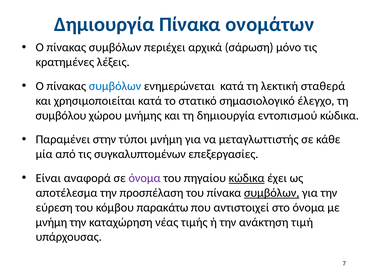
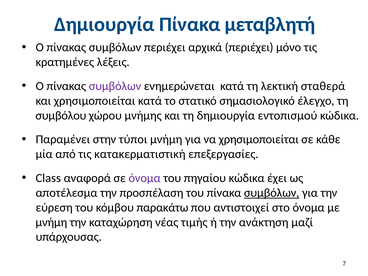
ονομάτων: ονομάτων -> μεταβλητή (270, 24)
αρχικά σάρωση: σάρωση -> περιέχει (249, 47)
συμβόλων colour: blue -> purple (115, 86)
να μεταγλωττιστής: μεταγλωττιστής -> χρησιμοποιείται (259, 139)
συγκαλυπτομένων: συγκαλυπτομένων -> κατακερματιστική (140, 154)
Είναι: Είναι -> Class (48, 178)
κώδικα underline: present -> none (247, 178)
τιμή: τιμή -> μαζί (302, 222)
